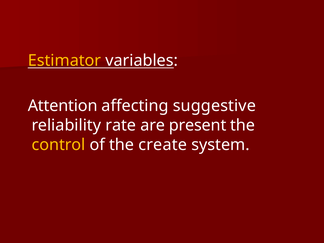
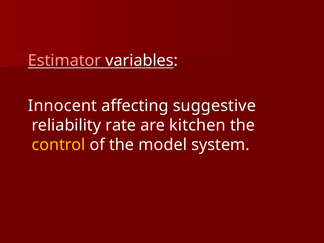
Estimator colour: yellow -> pink (65, 61)
Attention: Attention -> Innocent (62, 106)
present: present -> kitchen (197, 125)
create: create -> model (163, 145)
